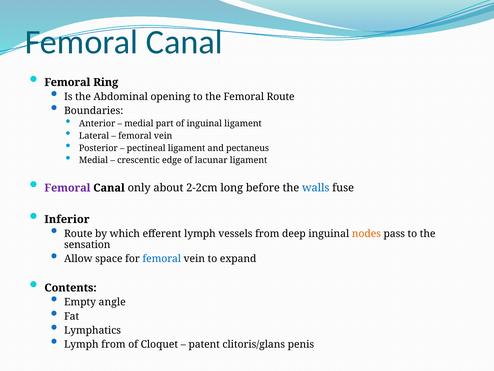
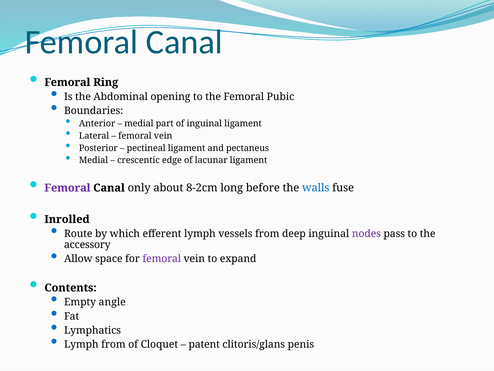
Femoral Route: Route -> Pubic (280, 97)
2-2cm: 2-2cm -> 8-2cm (202, 188)
Inferior: Inferior -> Inrolled (67, 219)
nodes colour: orange -> purple (366, 233)
sensation: sensation -> accessory (87, 244)
femoral colour: blue -> purple (162, 259)
